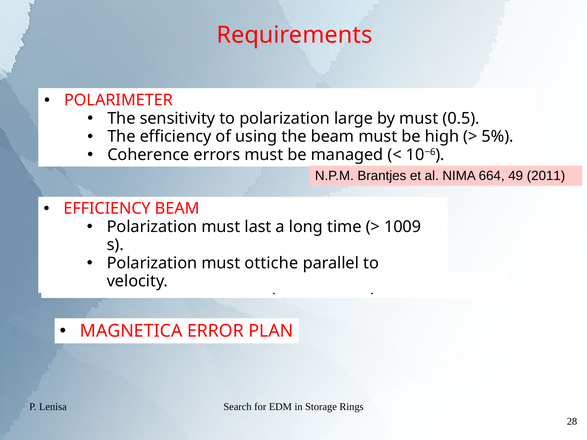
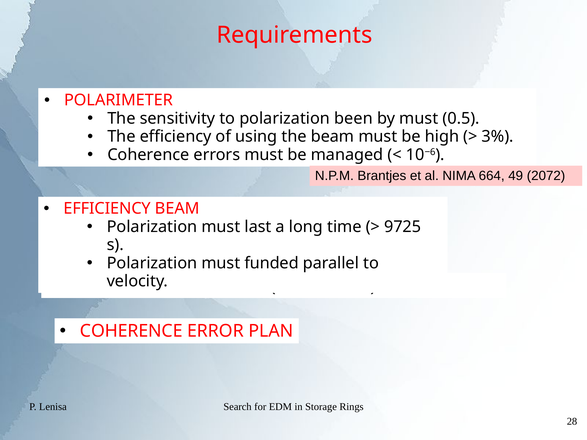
polarization large: large -> been (354, 118)
5%: 5% -> 3% (498, 137)
2011: 2011 -> 2072 (546, 176)
1009: 1009 -> 9725 (403, 227)
ottiche: ottiche -> funded (272, 263)
MAGNETICA: MAGNETICA -> COHERENCE (131, 331)
